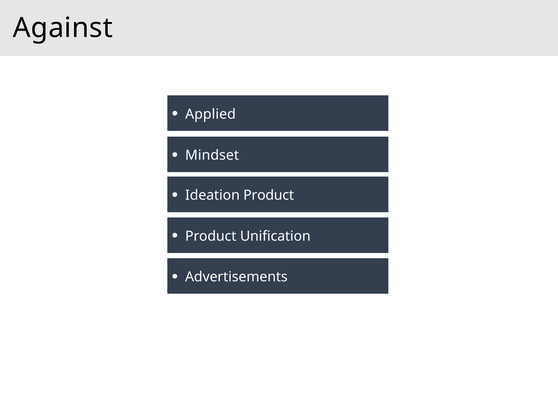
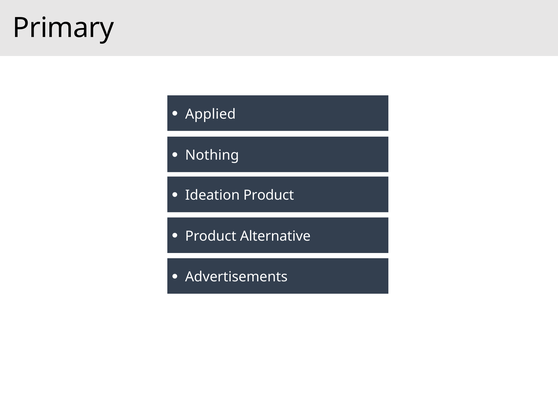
Against: Against -> Primary (63, 28)
Mindset: Mindset -> Nothing (212, 155)
Unification: Unification -> Alternative (275, 236)
